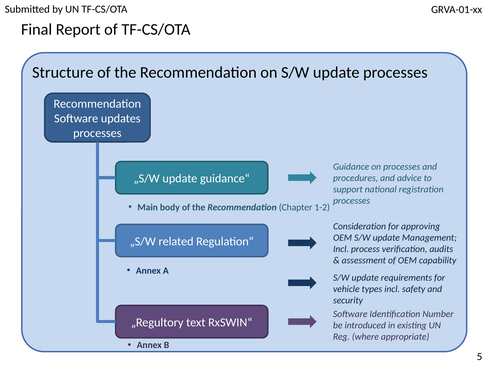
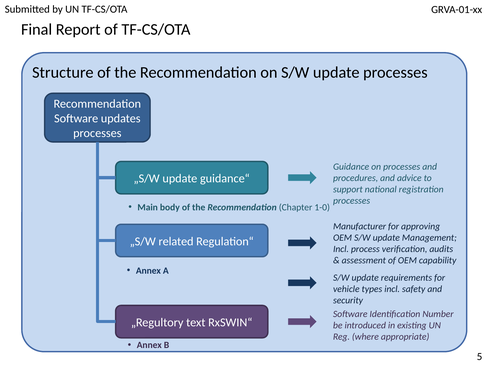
1-2: 1-2 -> 1-0 (322, 207)
Consideration: Consideration -> Manufacturer (360, 226)
